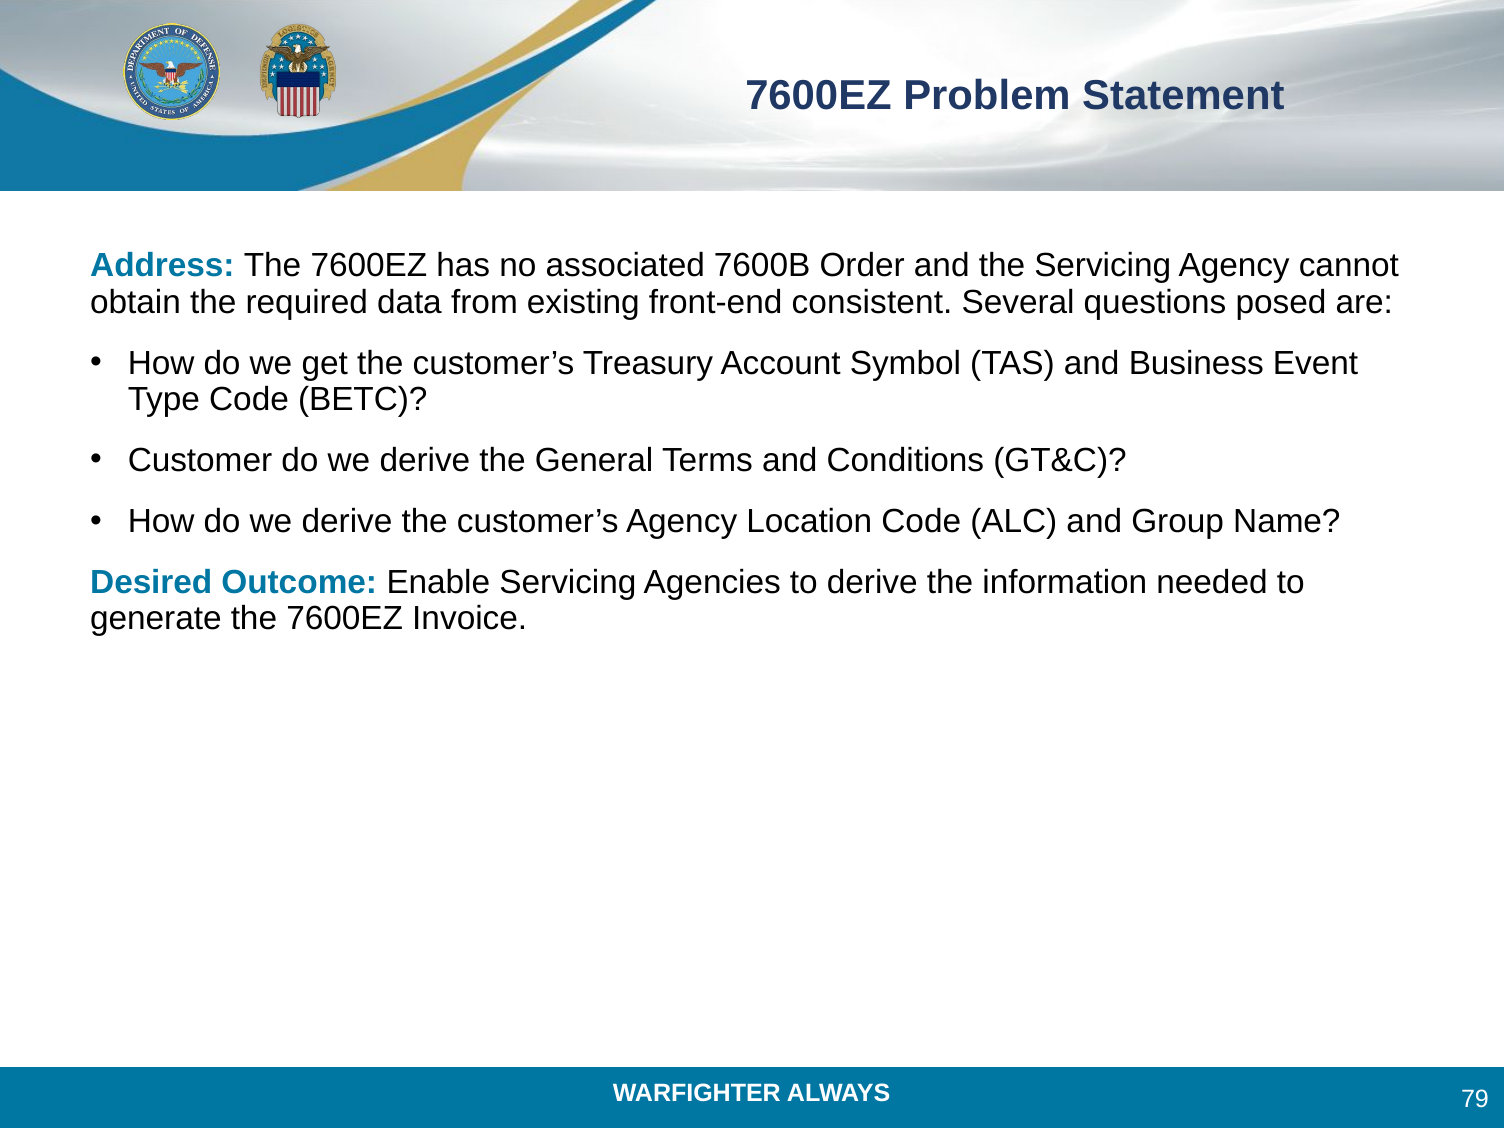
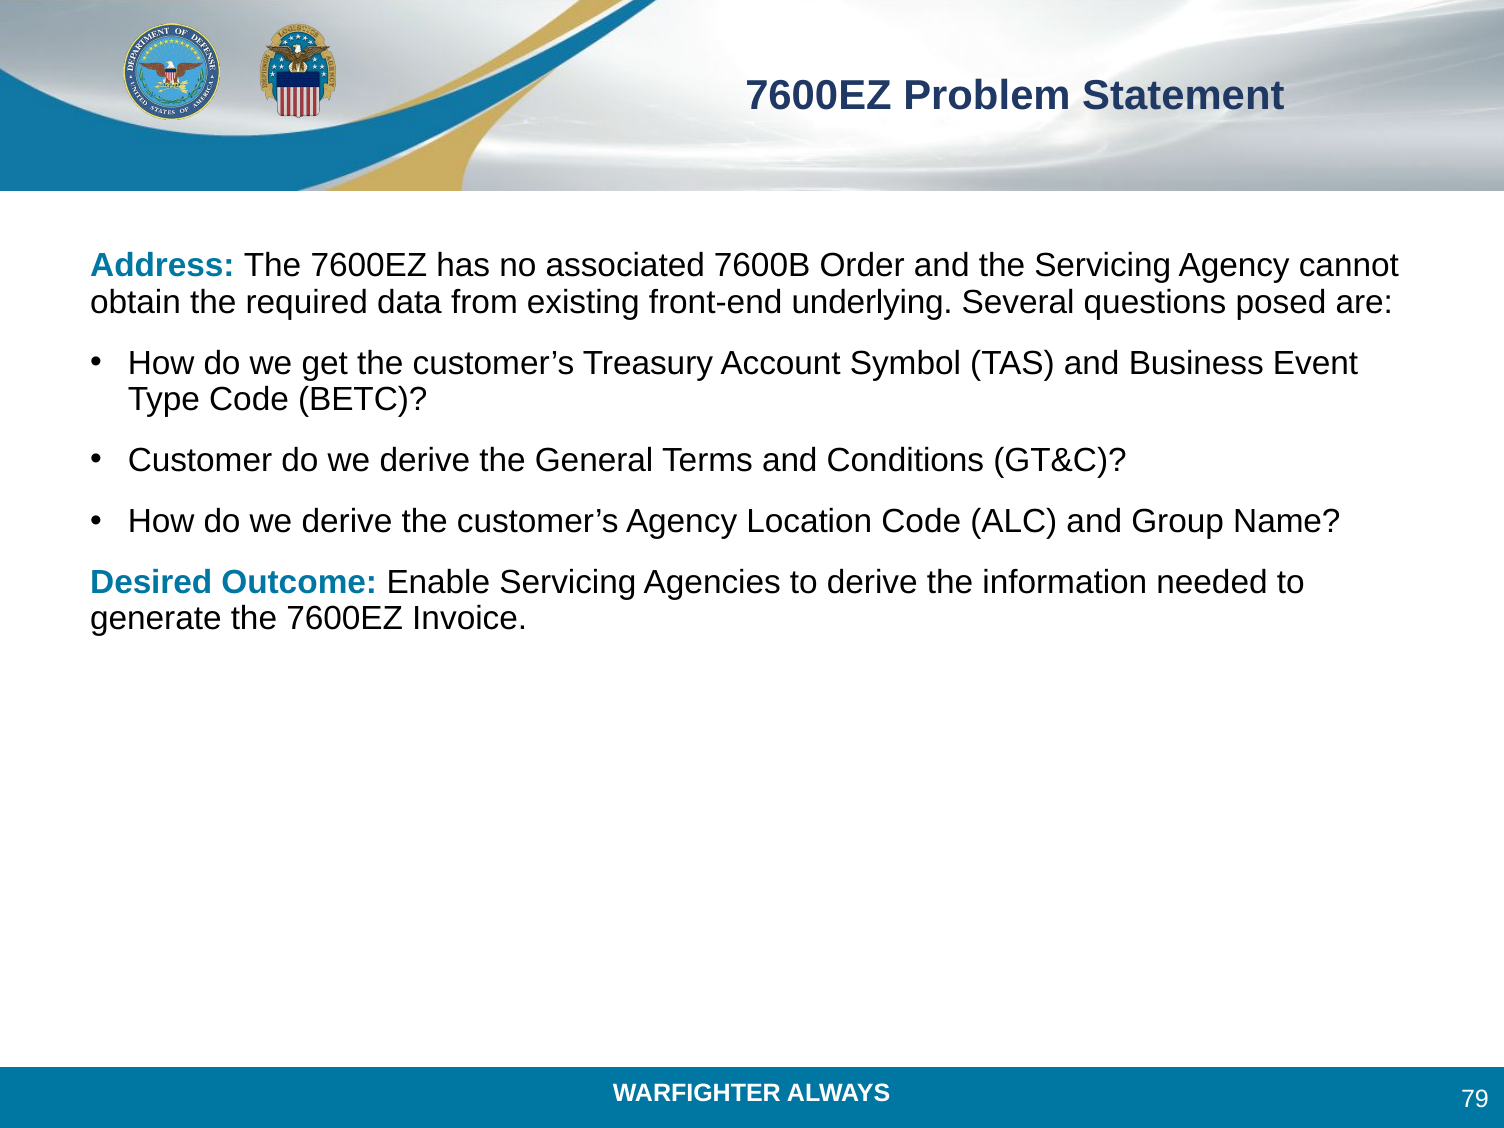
consistent: consistent -> underlying (872, 302)
